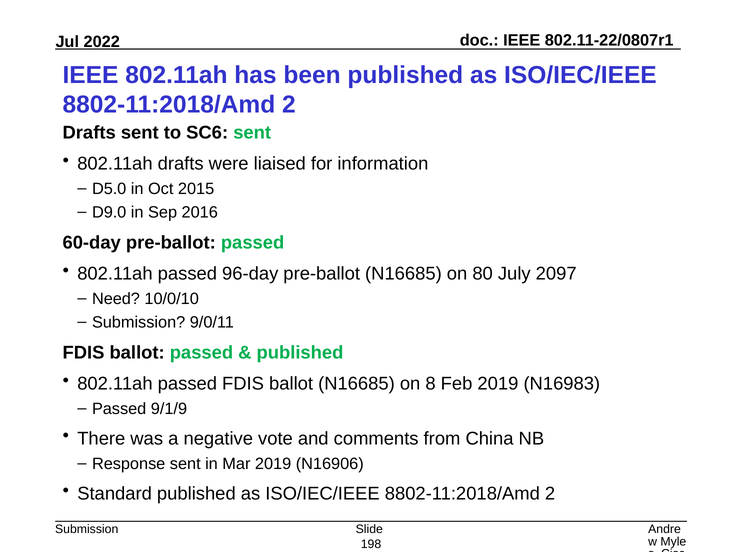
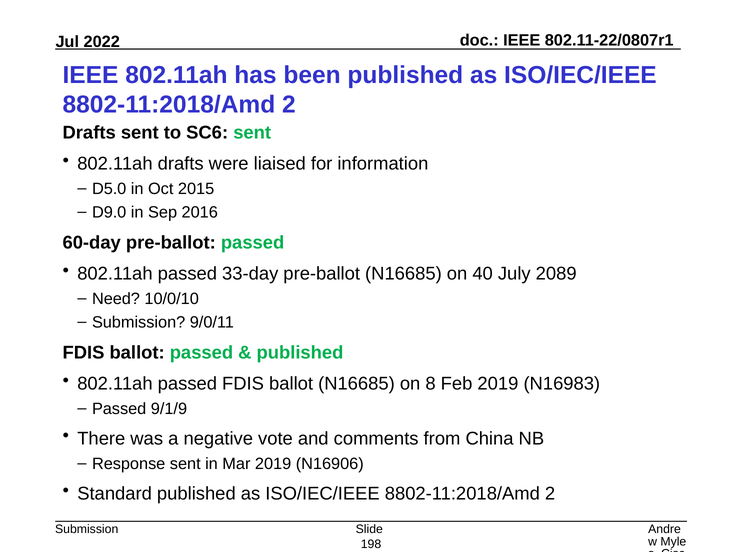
96-day: 96-day -> 33-day (250, 274)
80: 80 -> 40 (483, 274)
2097: 2097 -> 2089 (556, 274)
